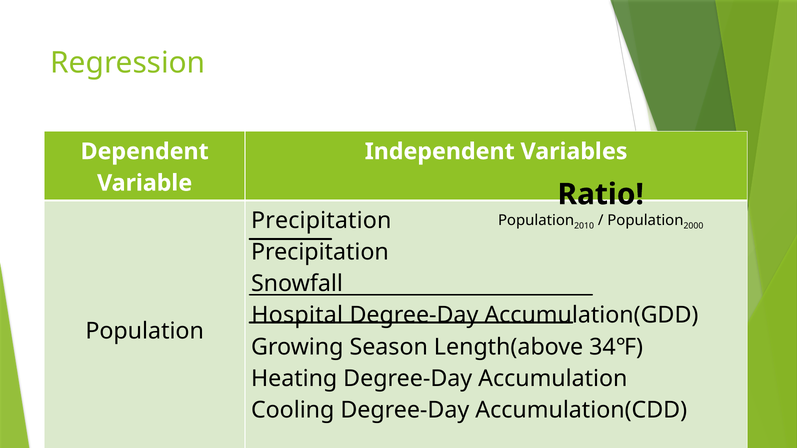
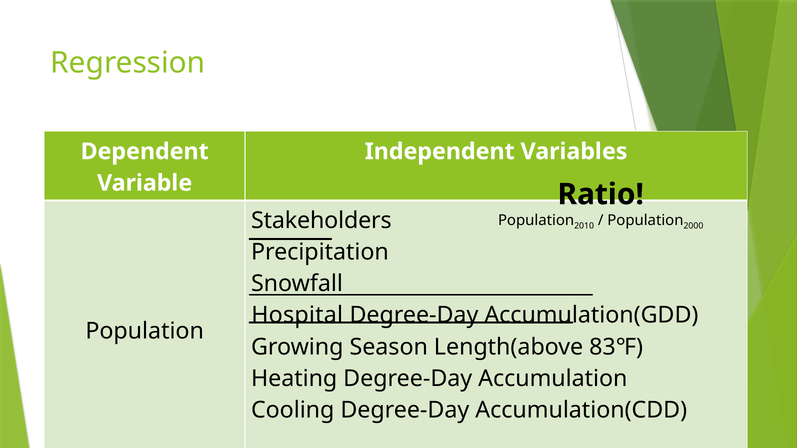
Precipitation: Precipitation -> Stakeholders (321, 221)
34℉: 34℉ -> 83℉ (616, 347)
